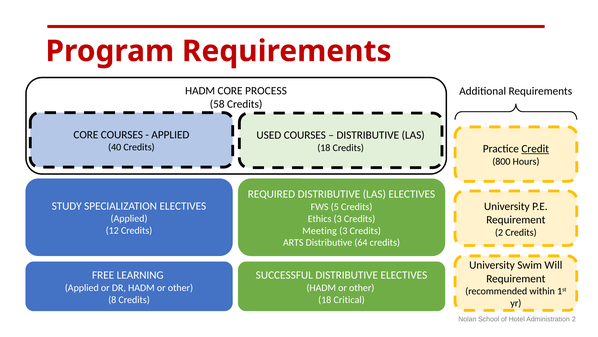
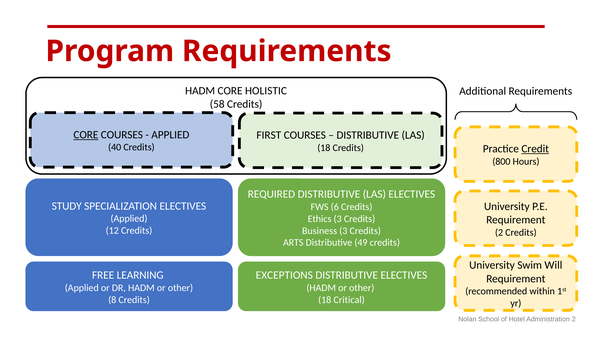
PROCESS: PROCESS -> HOLISTIC (266, 90)
CORE underline: none -> present (86, 134)
USED: USED -> FIRST (269, 135)
5: 5 -> 6 (335, 206)
Meeting: Meeting -> Business (320, 230)
64: 64 -> 49 (361, 242)
SUCCESSFUL: SUCCESSFUL -> EXCEPTIONS (284, 275)
